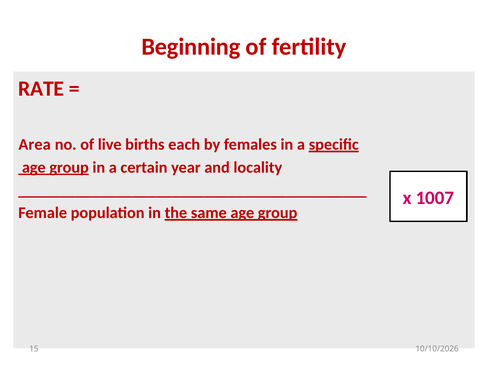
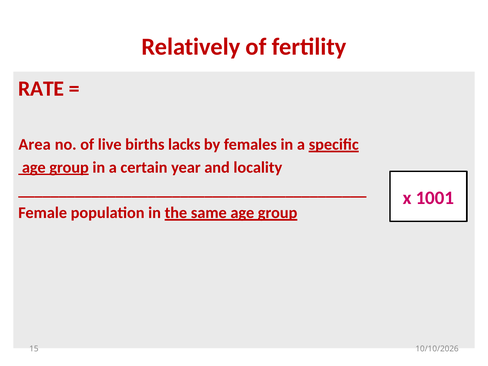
Beginning: Beginning -> Relatively (191, 47)
each: each -> lacks (184, 145)
1007: 1007 -> 1001 (435, 198)
